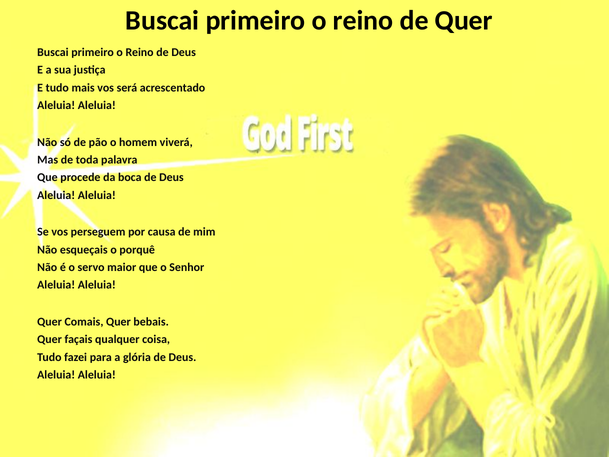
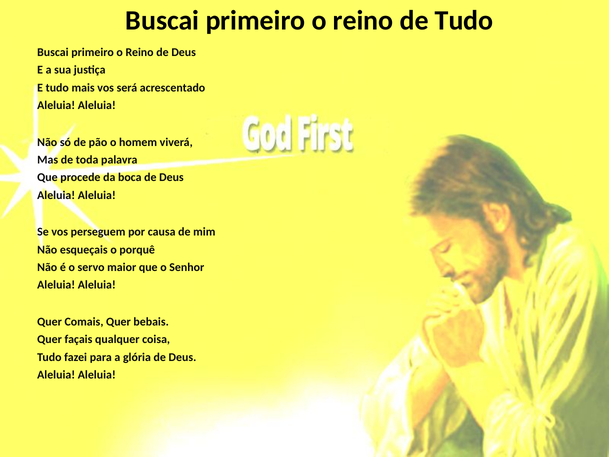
de Quer: Quer -> Tudo (464, 21)
